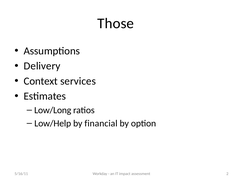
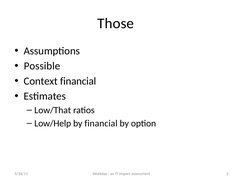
Delivery: Delivery -> Possible (42, 66)
Context services: services -> financial (78, 81)
Low/Long: Low/Long -> Low/That (53, 110)
